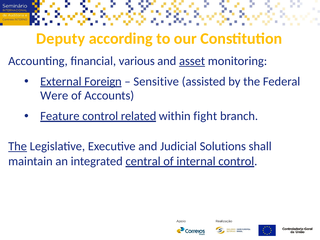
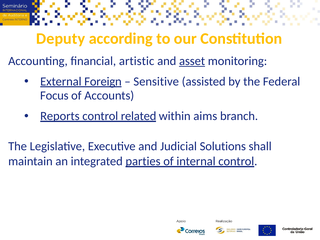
various: various -> artistic (137, 61)
Were: Were -> Focus (54, 96)
Feature: Feature -> Reports (60, 116)
fight: fight -> aims (205, 116)
The underline: present -> none (18, 146)
central: central -> parties (143, 161)
